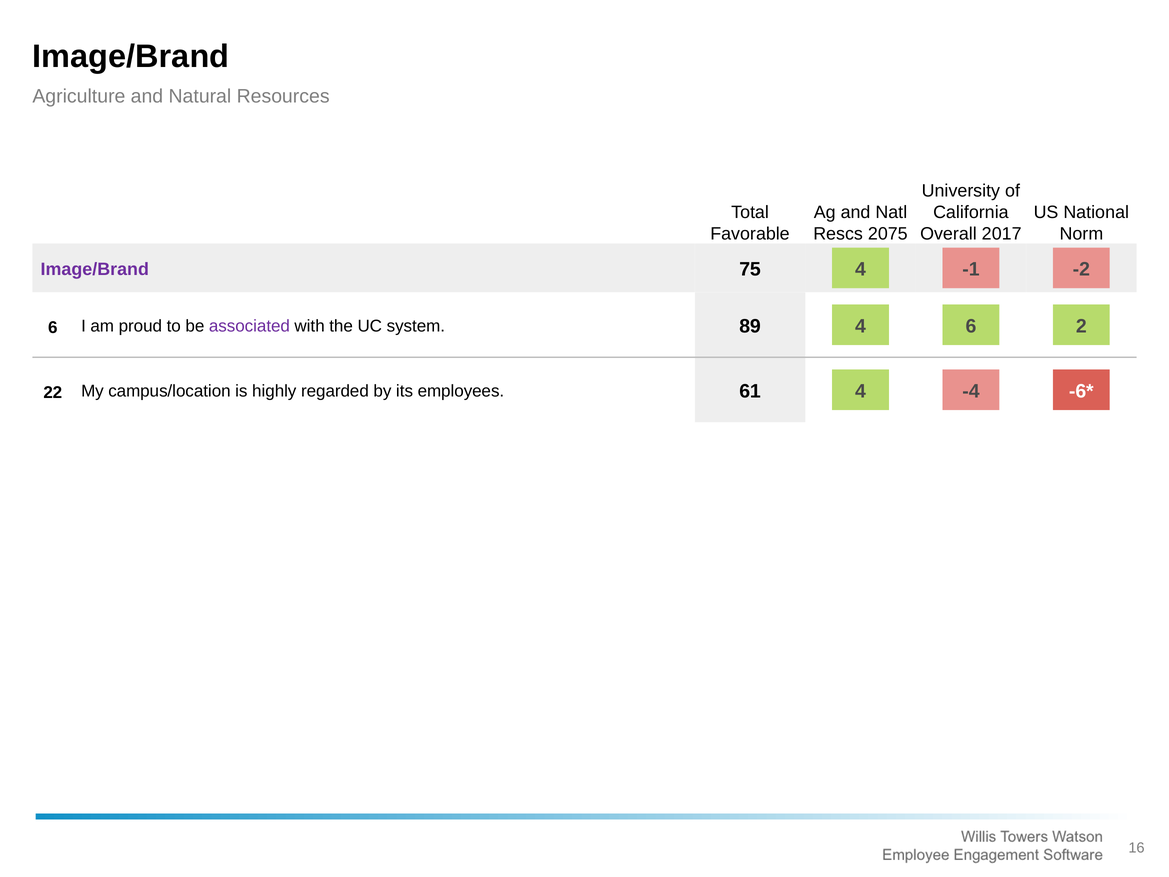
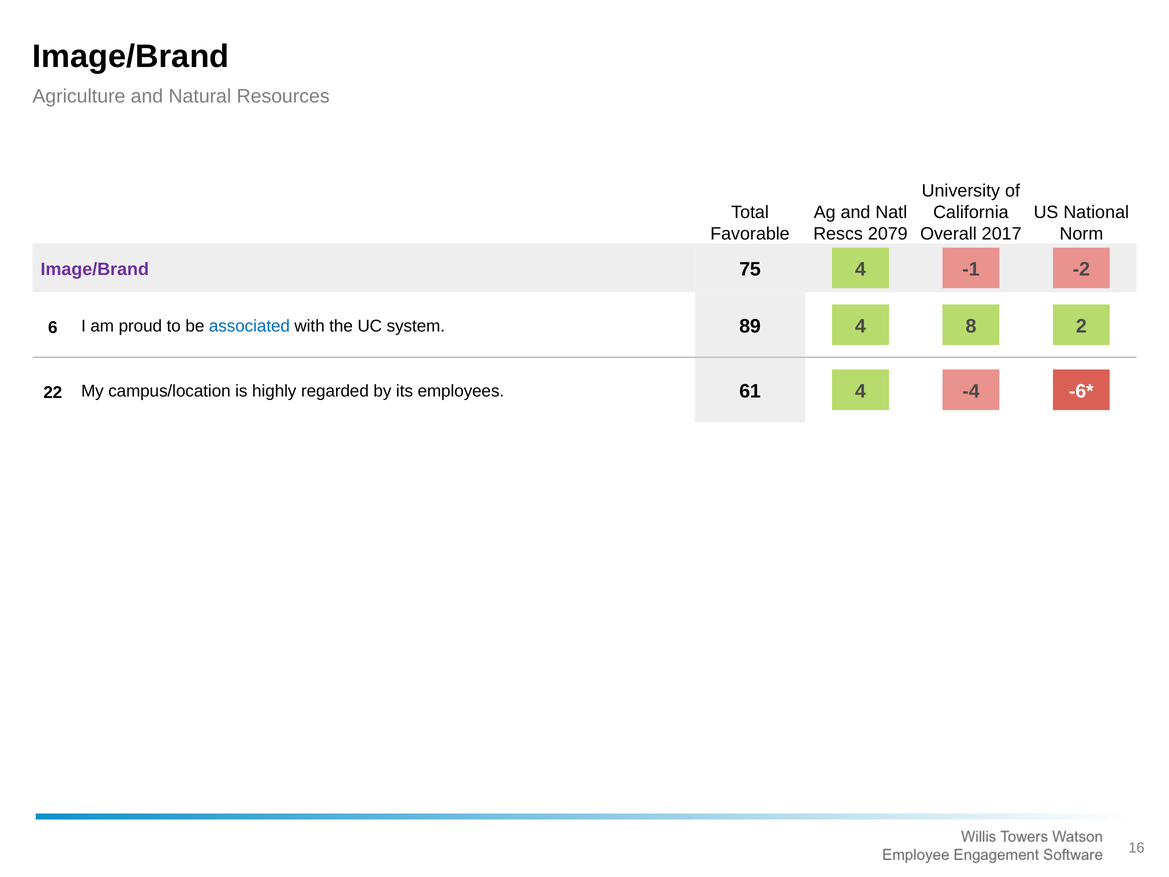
2075: 2075 -> 2079 (888, 234)
associated colour: purple -> blue (249, 326)
4 6: 6 -> 8 (971, 326)
